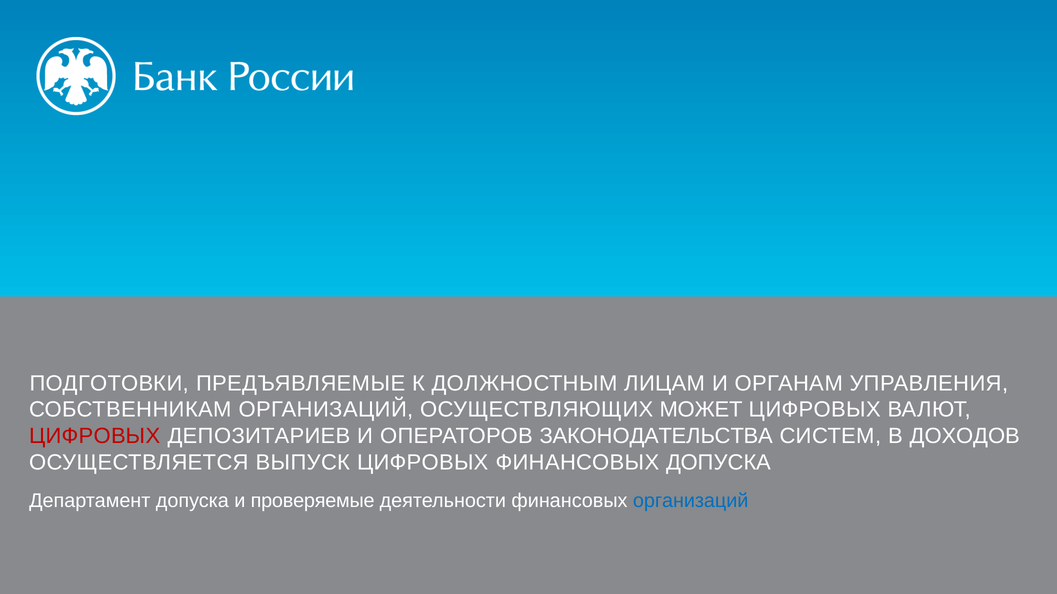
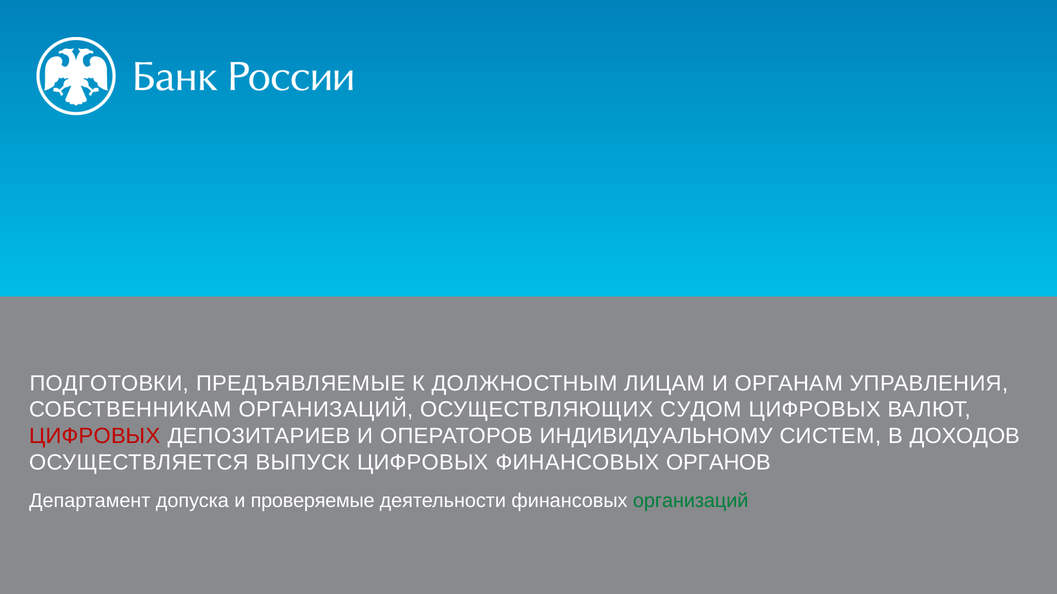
МОЖЕТ: МОЖЕТ -> СУДОМ (701, 410)
ЗАКОНОДАТЕЛЬСТВА: ЗАКОНОДАТЕЛЬСТВА -> ИНДИВИДУАЛЬНОМУ (656, 436)
ФИНАНСОВЫХ ДОПУСКА: ДОПУСКА -> ОРГАНОВ (719, 463)
организаций colour: blue -> green (691, 501)
